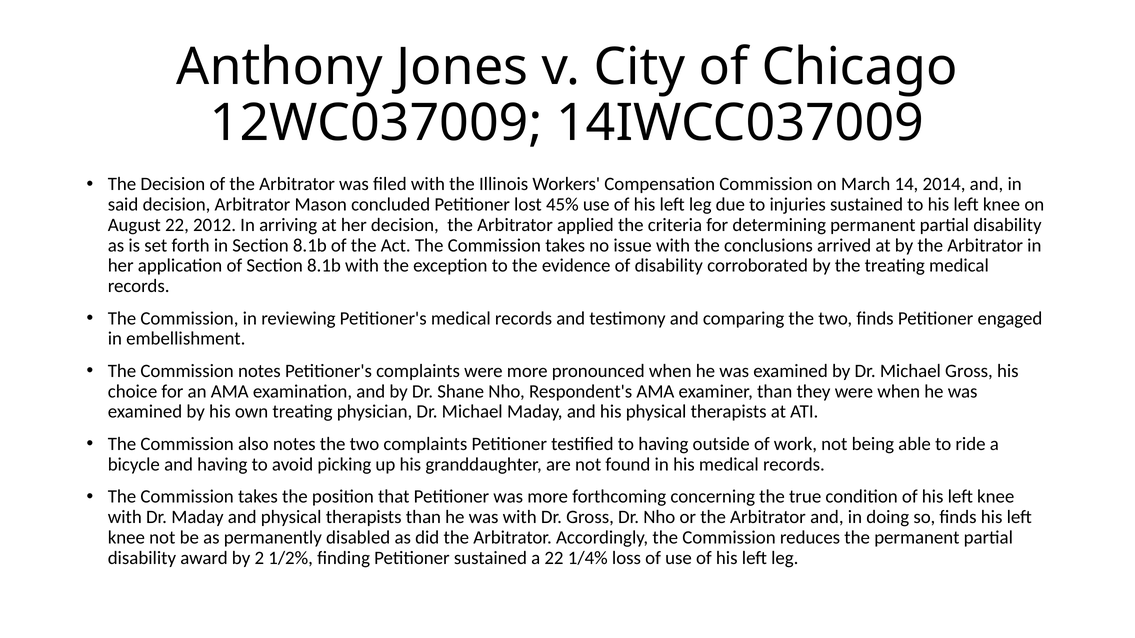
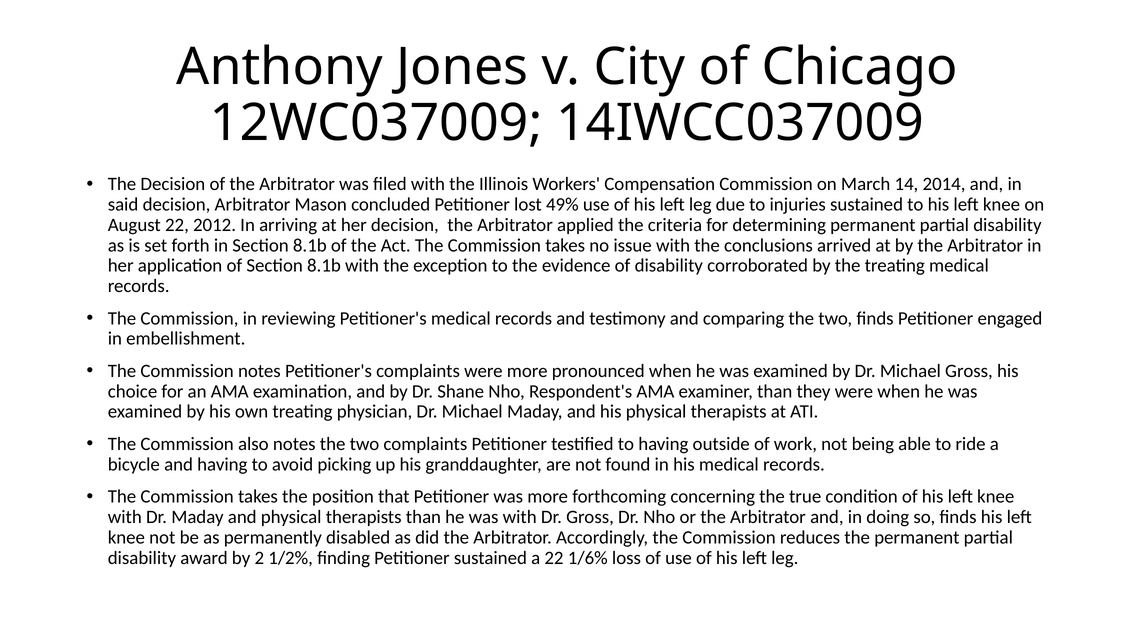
45%: 45% -> 49% (562, 205)
1/4%: 1/4% -> 1/6% (588, 558)
